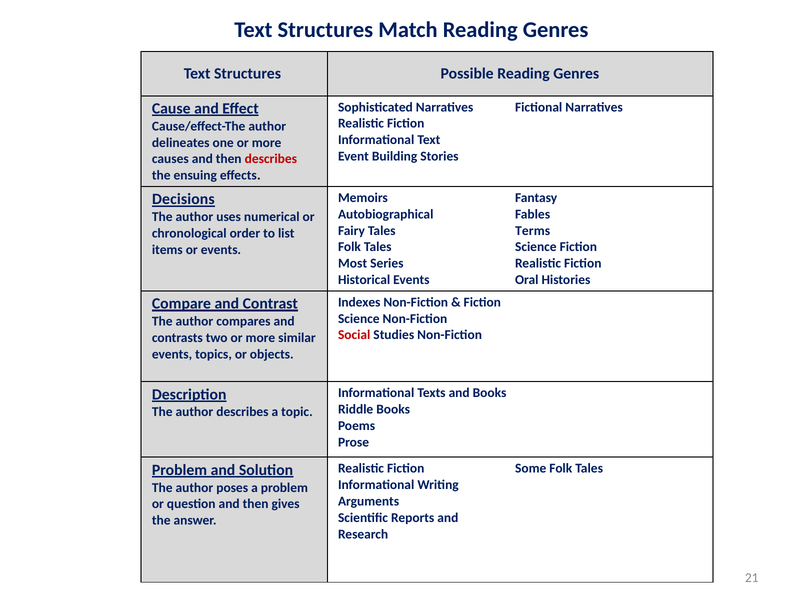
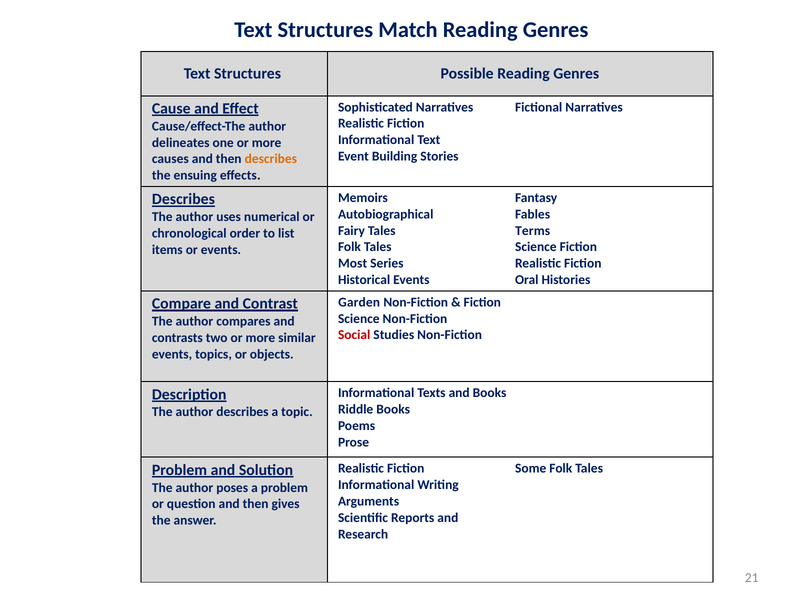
describes colour: red -> orange (271, 159)
Decisions: Decisions -> Describes (183, 199)
Indexes: Indexes -> Garden (359, 302)
